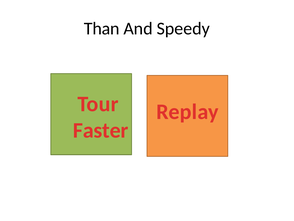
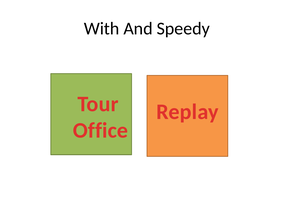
Than: Than -> With (102, 28)
Faster: Faster -> Office (100, 130)
